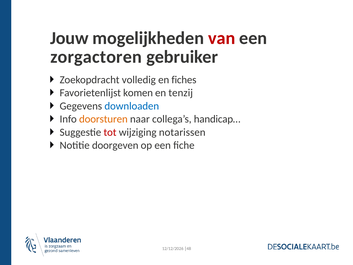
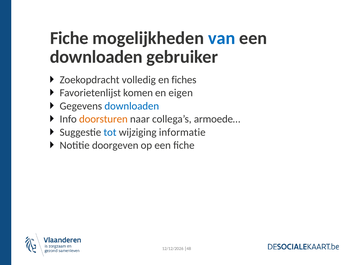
Jouw: Jouw -> Fiche (69, 38)
van colour: red -> blue (222, 38)
zorgactoren: zorgactoren -> downloaden (96, 57)
tenzij: tenzij -> eigen (181, 93)
handicap…: handicap… -> armoede… (217, 119)
tot colour: red -> blue (110, 132)
notarissen: notarissen -> informatie (182, 132)
